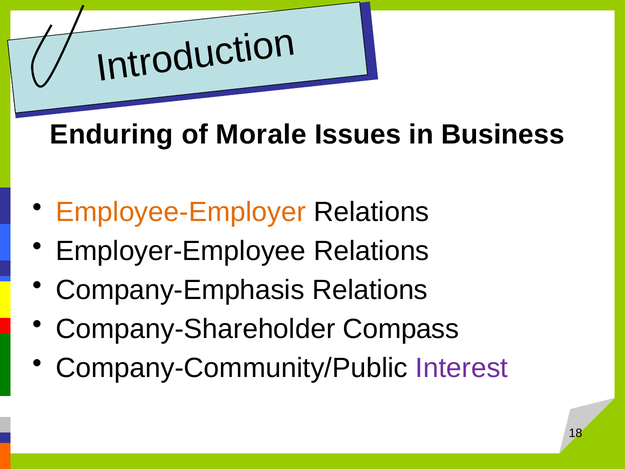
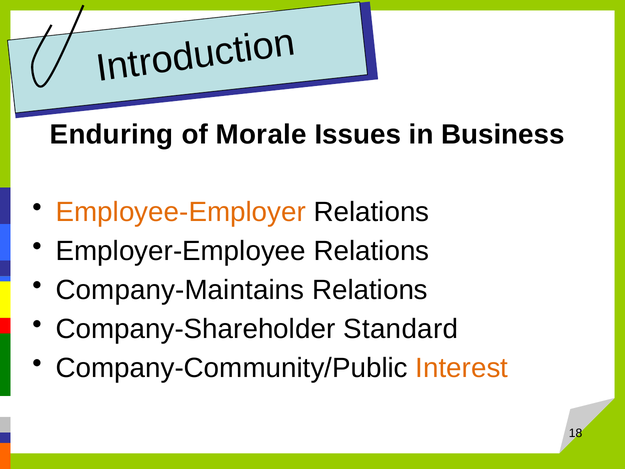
Company-Emphasis: Company-Emphasis -> Company-Maintains (180, 290)
Compass: Compass -> Standard (401, 329)
Interest colour: purple -> orange (462, 368)
